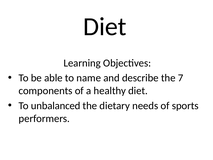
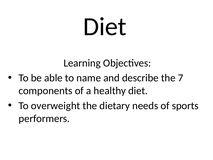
unbalanced: unbalanced -> overweight (56, 106)
